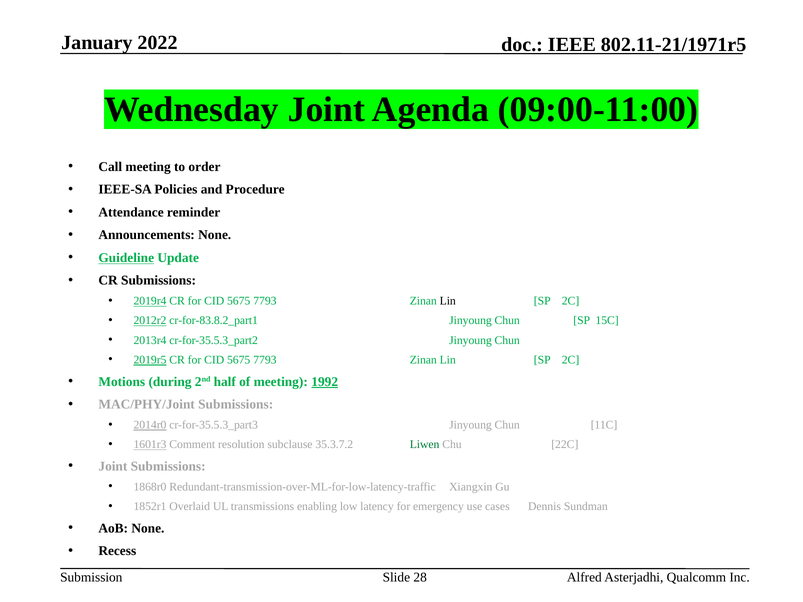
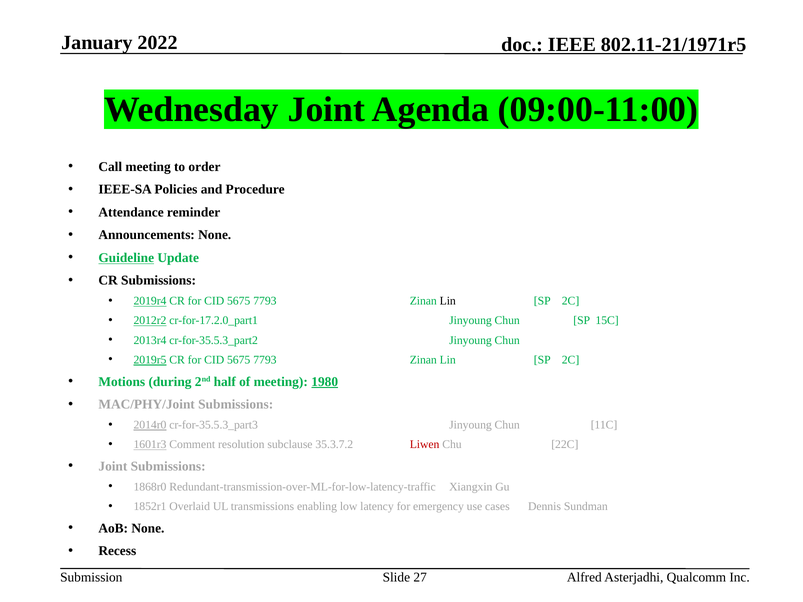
cr-for-83.8.2_part1: cr-for-83.8.2_part1 -> cr-for-17.2.0_part1 (214, 321)
1992: 1992 -> 1980 (325, 382)
Liwen colour: green -> red (425, 445)
28: 28 -> 27 (420, 578)
